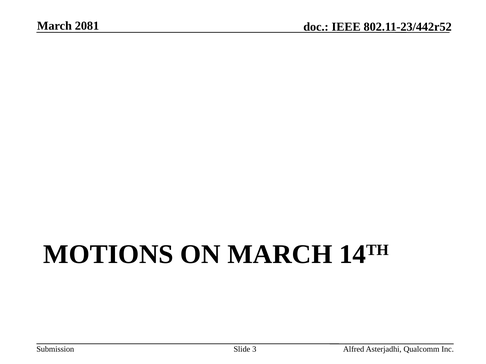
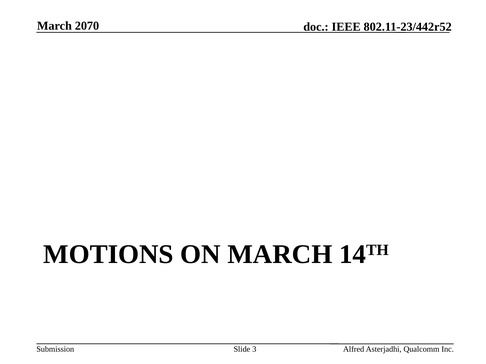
2081: 2081 -> 2070 (87, 26)
